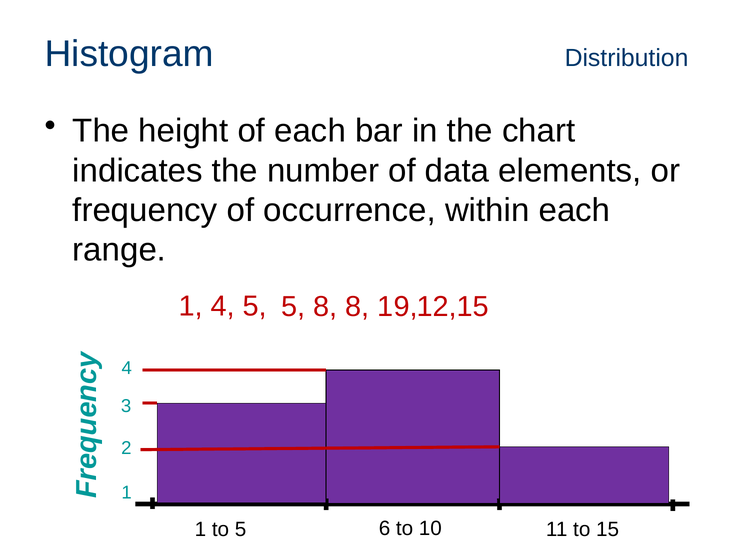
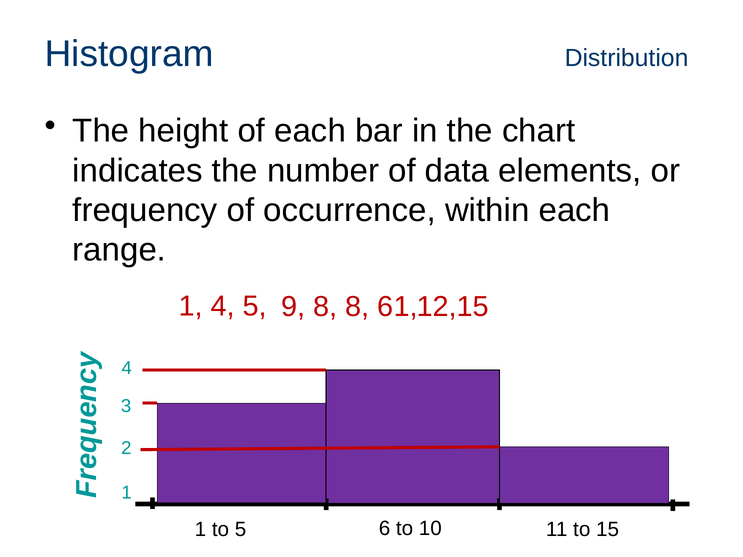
5 5: 5 -> 9 (293, 307)
19: 19 -> 61 (398, 307)
